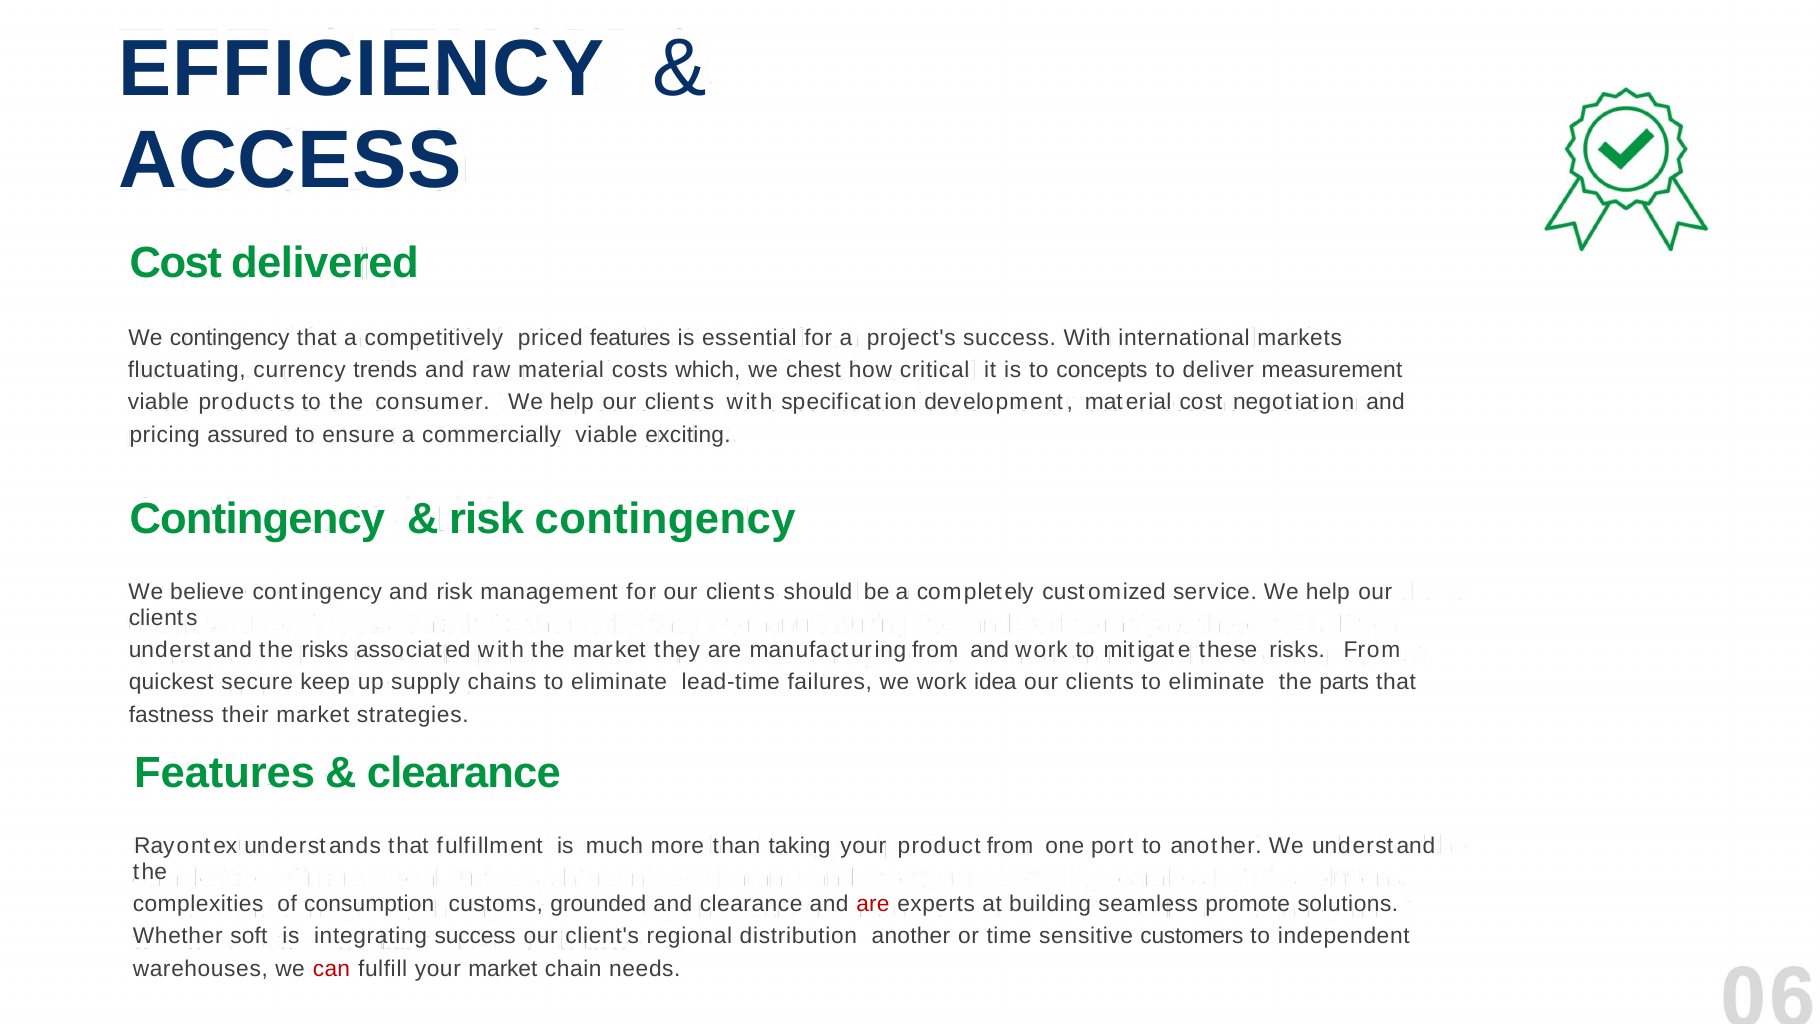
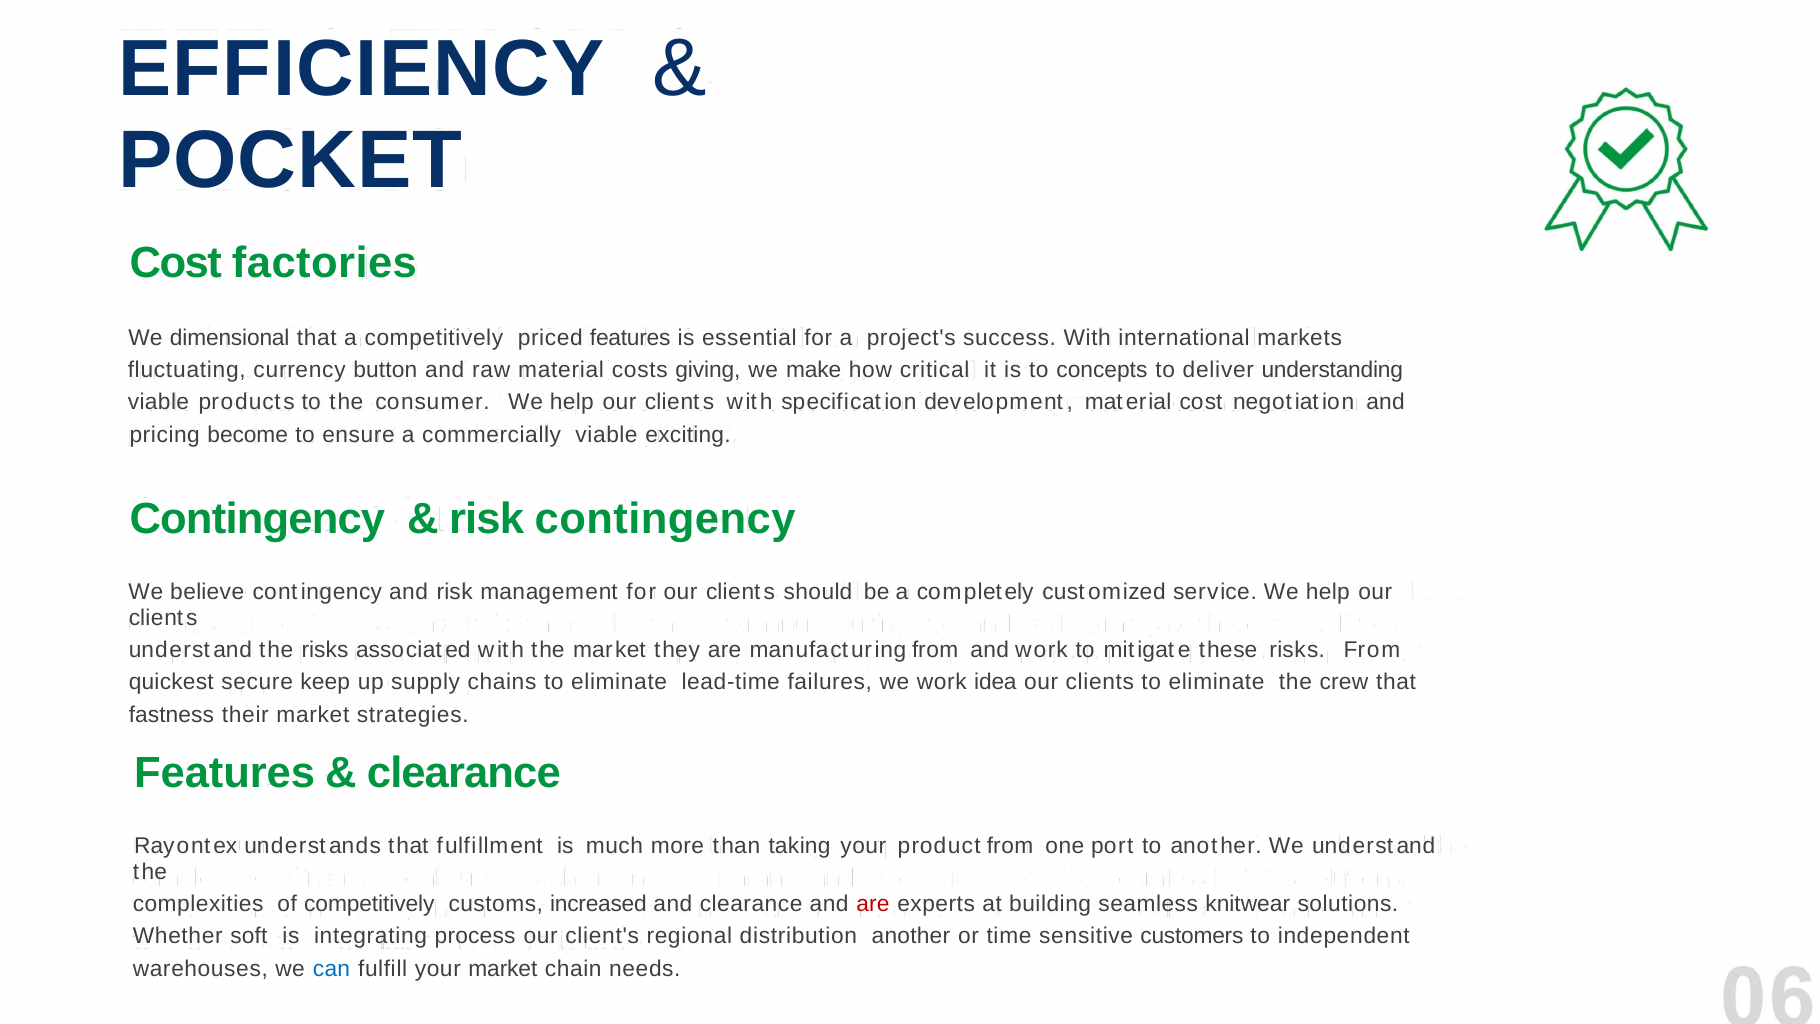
ACCESS: ACCESS -> POCKET (290, 161)
delivered: delivered -> factories (324, 263)
We contingency: contingency -> dimensional (230, 338)
trends: trends -> button (385, 370)
which: which -> giving (708, 370)
chest: chest -> make (814, 370)
measurement: measurement -> understanding (1332, 370)
assured: assured -> become (248, 434)
parts: parts -> crew (1344, 682)
of consumption: consumption -> competitively (369, 903)
grounded: grounded -> increased (598, 903)
promote: promote -> knitwear (1248, 903)
integrating success: success -> process (475, 935)
can colour: red -> blue (331, 968)
